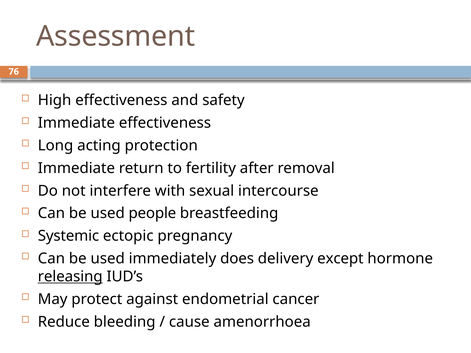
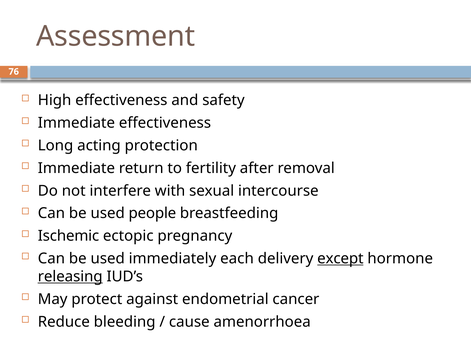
Systemic: Systemic -> Ischemic (68, 236)
does: does -> each (237, 259)
except underline: none -> present (340, 259)
